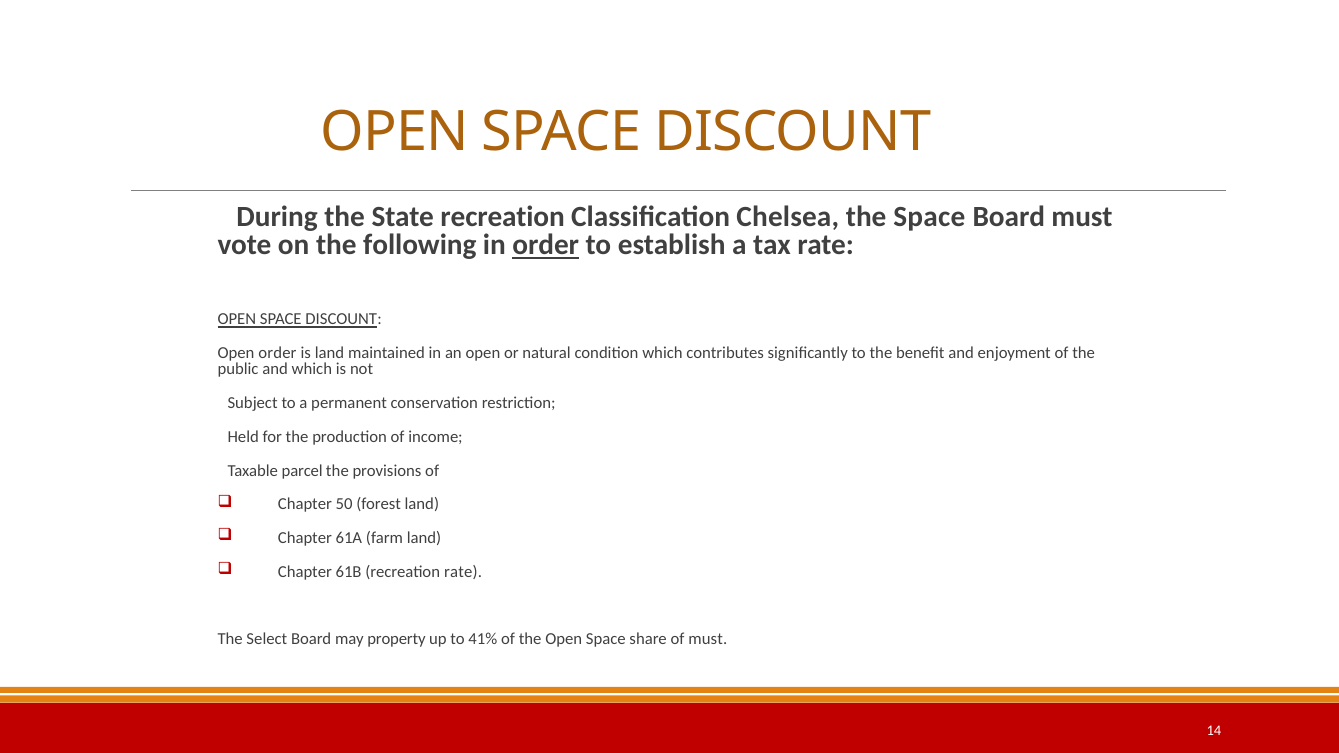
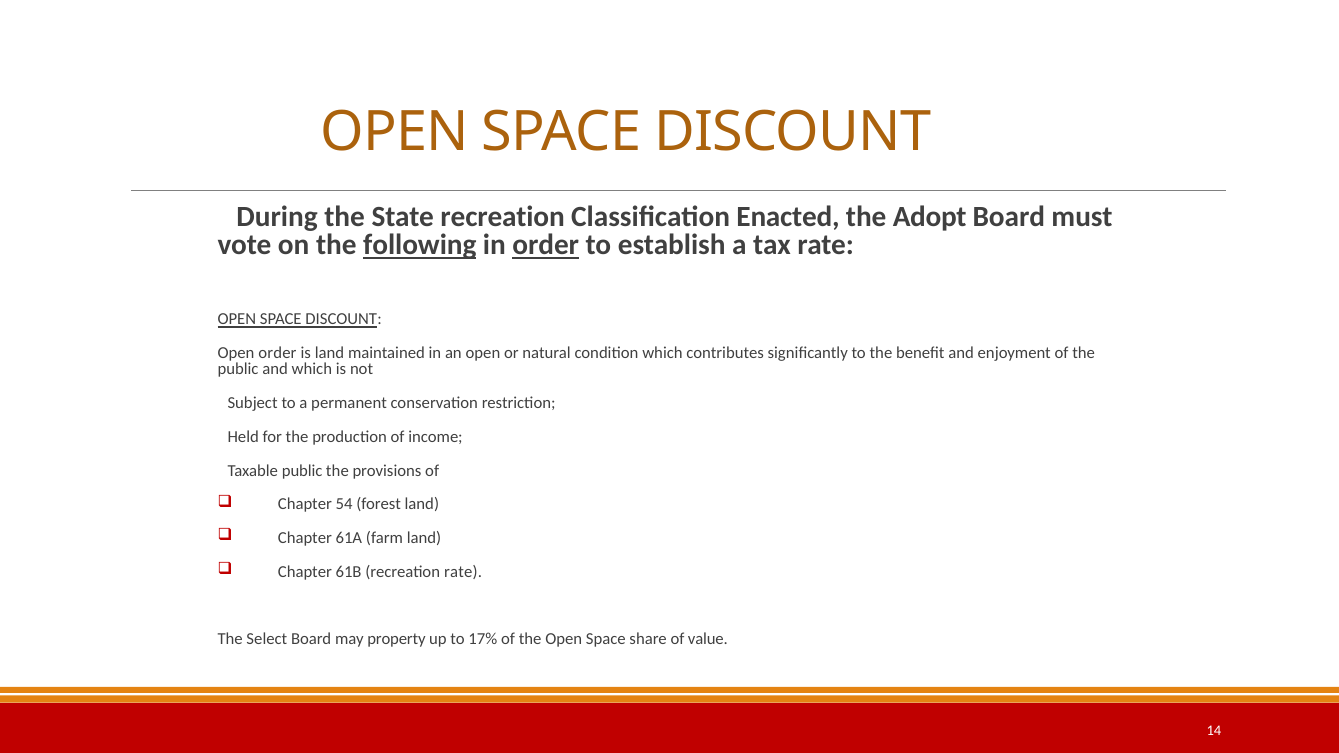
Chelsea: Chelsea -> Enacted (788, 217)
the Space: Space -> Adopt (930, 217)
following underline: none -> present (420, 245)
Taxable parcel: parcel -> public (302, 471)
50: 50 -> 54 (344, 505)
41%: 41% -> 17% (483, 640)
of must: must -> value (708, 640)
